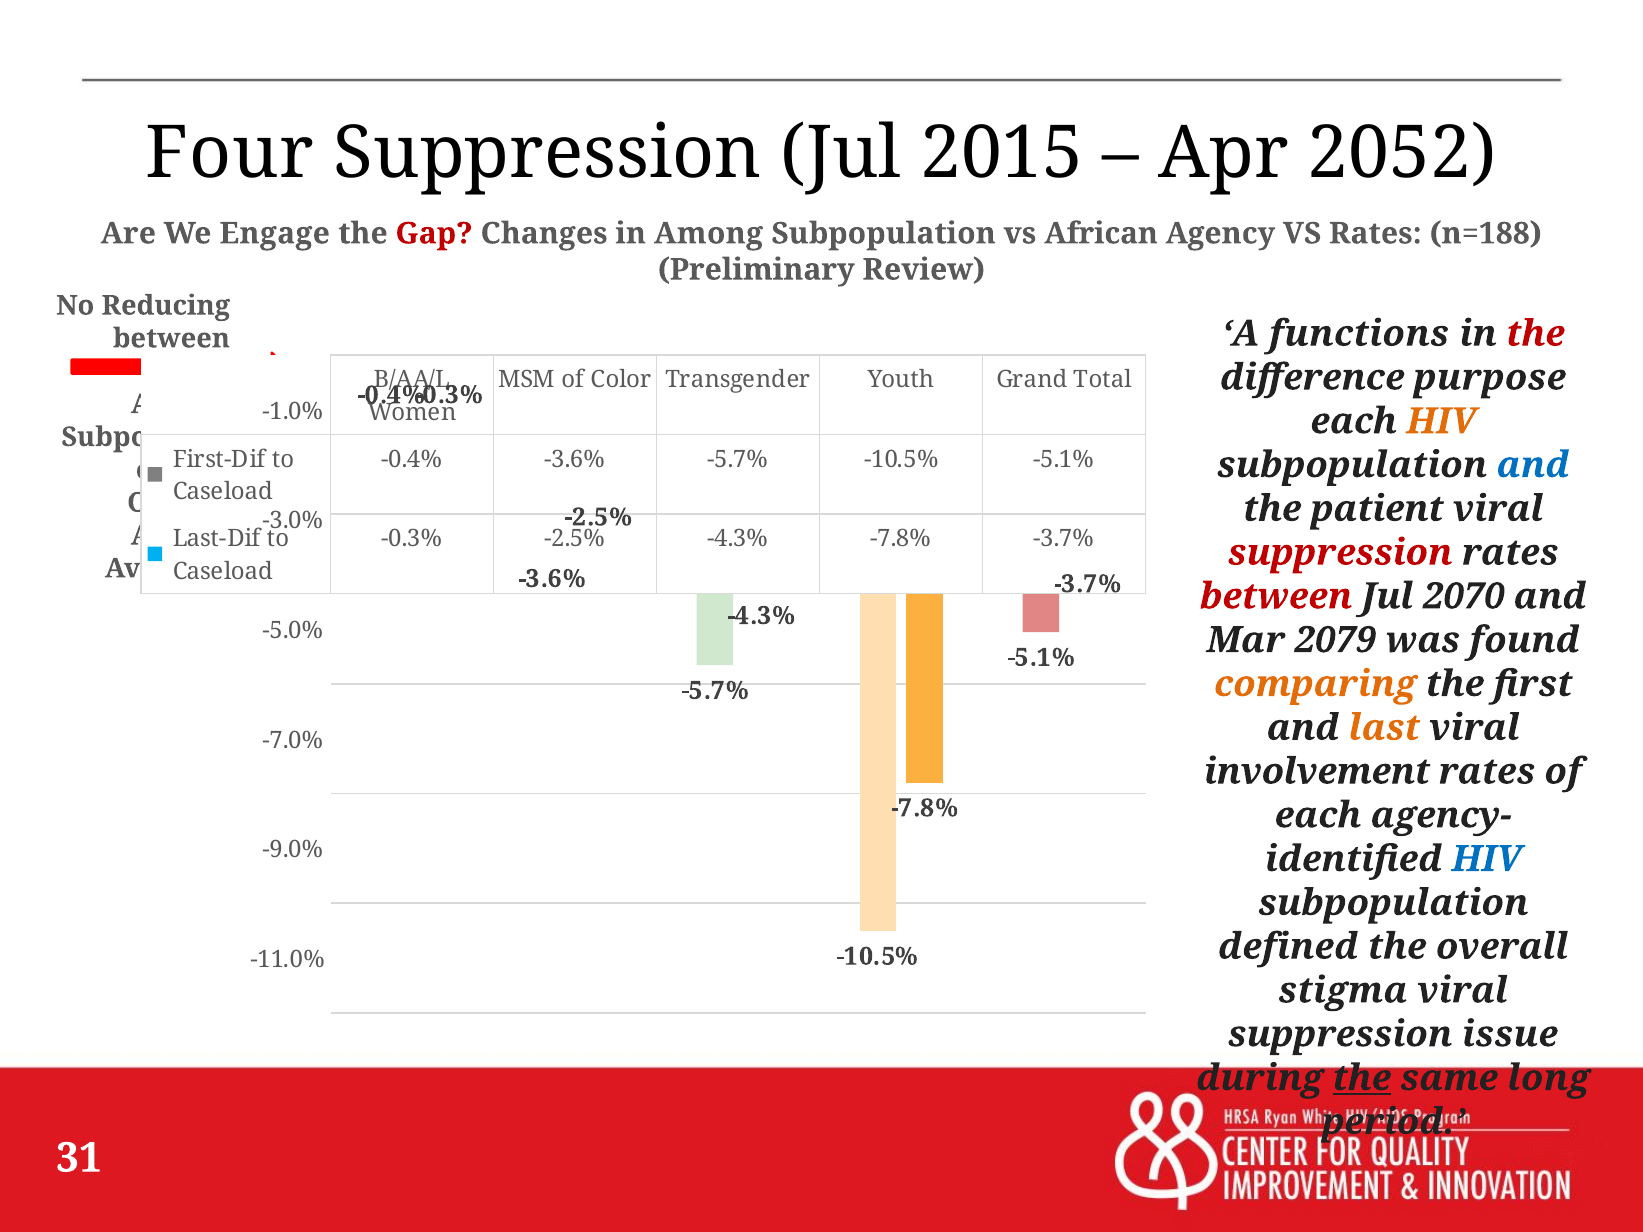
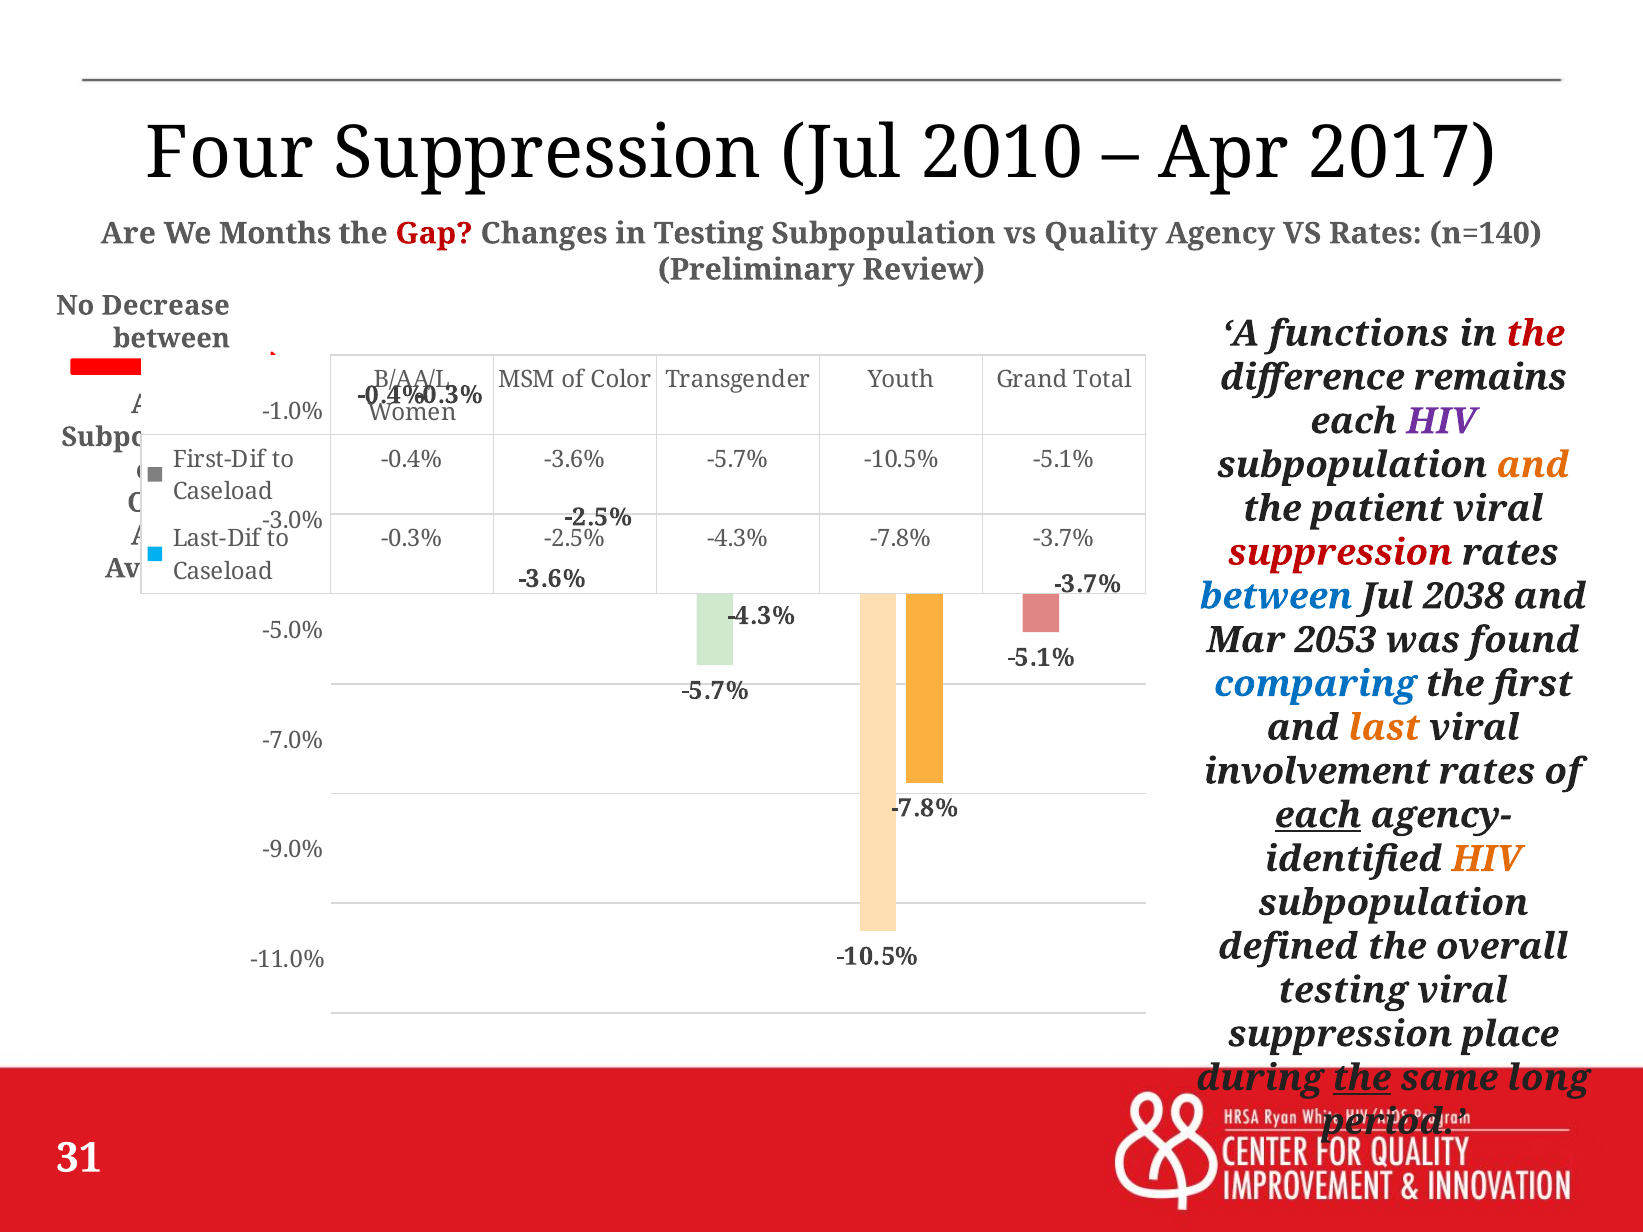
2015: 2015 -> 2010 (1002, 153)
2052: 2052 -> 2017 (1402, 153)
Engage: Engage -> Months (275, 234)
in Among: Among -> Testing (709, 234)
African: African -> Quality (1101, 234)
n=188: n=188 -> n=140 (1486, 234)
Reducing: Reducing -> Decrease (166, 306)
purpose: purpose -> remains (1490, 378)
HIV colour: orange -> purple (1441, 421)
and colour: blue -> orange (1533, 465)
between colour: red -> blue (1276, 597)
2070: 2070 -> 2038 (1464, 597)
2079: 2079 -> 2053 (1335, 640)
comparing colour: orange -> blue (1315, 684)
each underline: none -> present (1318, 815)
HIV colour: blue -> orange (1487, 859)
stigma: stigma -> testing (1343, 991)
issue: issue -> place (1510, 1034)
